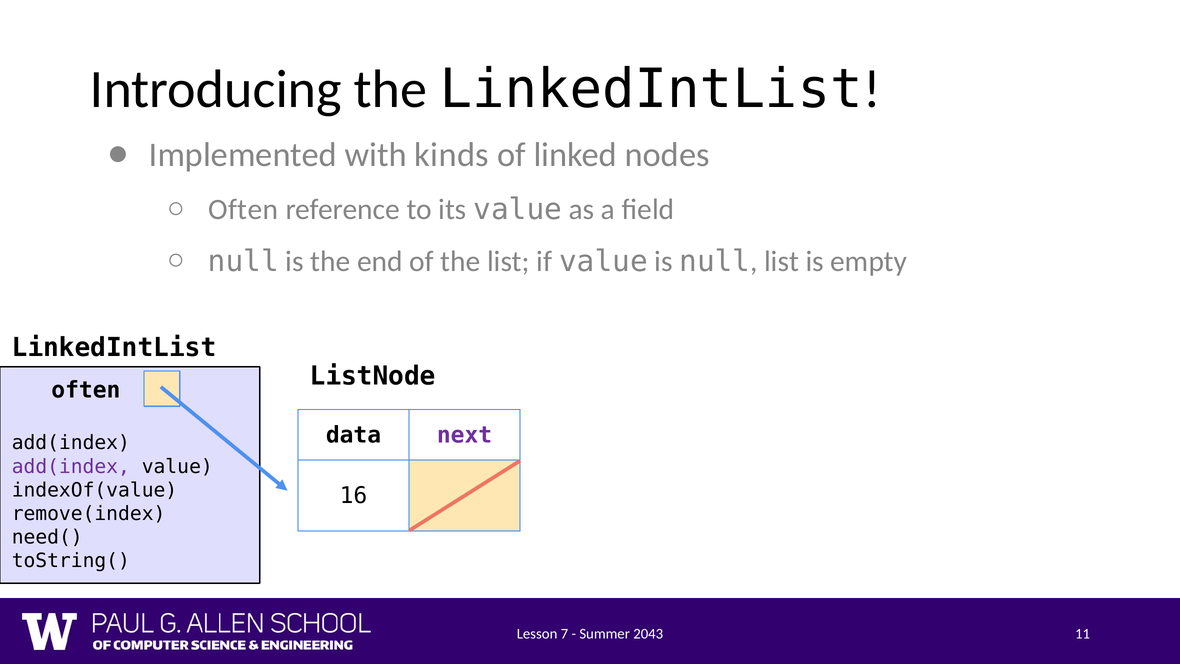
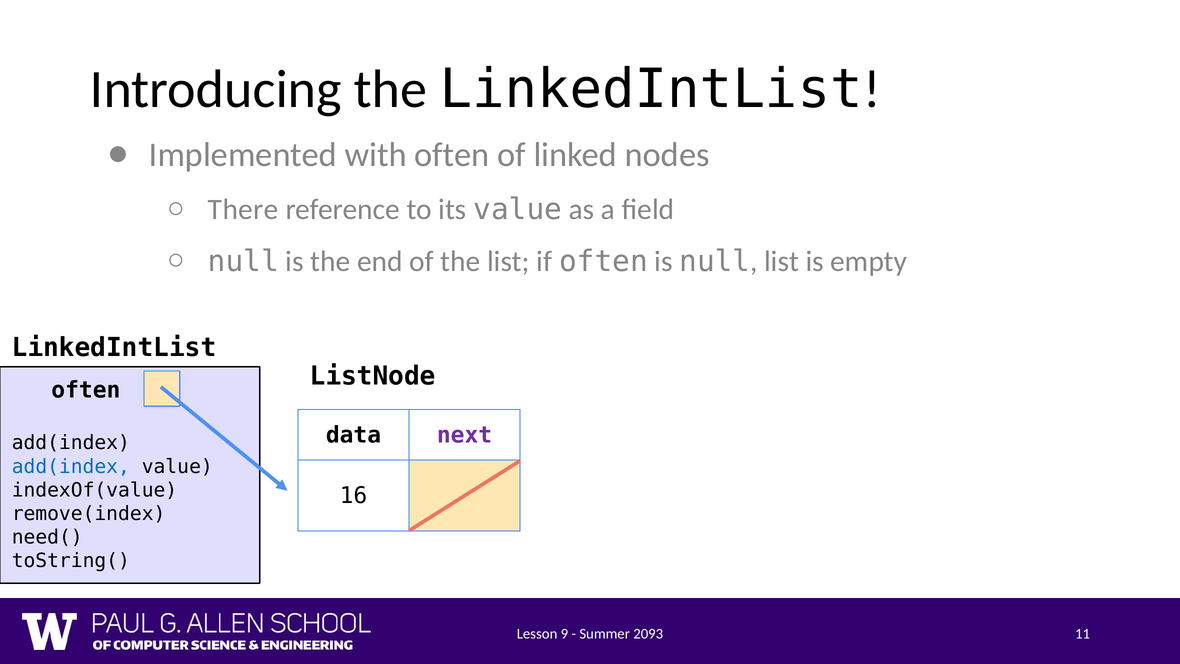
with kinds: kinds -> often (452, 155)
Often: Often -> There (243, 209)
if value: value -> often (604, 261)
add(index colour: purple -> blue (71, 466)
7: 7 -> 9 (564, 634)
2043: 2043 -> 2093 (648, 634)
